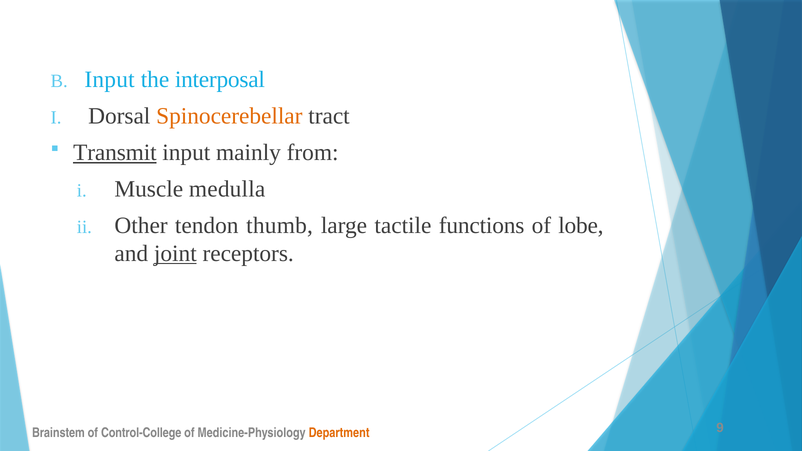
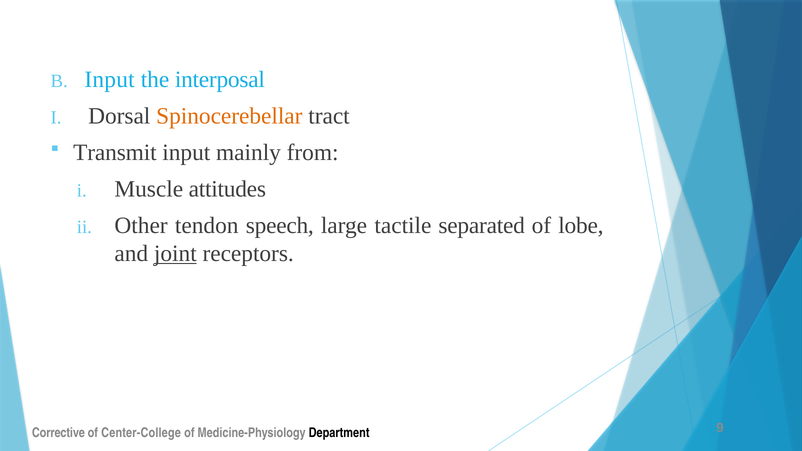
Transmit underline: present -> none (115, 153)
medulla: medulla -> attitudes (227, 189)
thumb: thumb -> speech (280, 225)
functions: functions -> separated (482, 225)
Brainstem: Brainstem -> Corrective (58, 433)
Control-College: Control-College -> Center-College (141, 433)
Department colour: orange -> black (339, 433)
